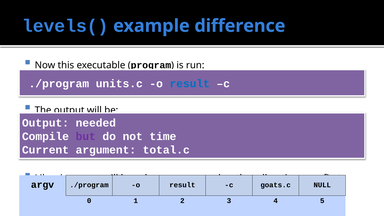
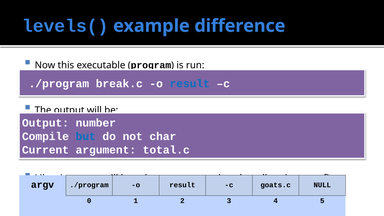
units.c: units.c -> break.c (119, 84)
needed: needed -> number (96, 123)
but colour: purple -> blue (86, 136)
time: time -> char (163, 136)
